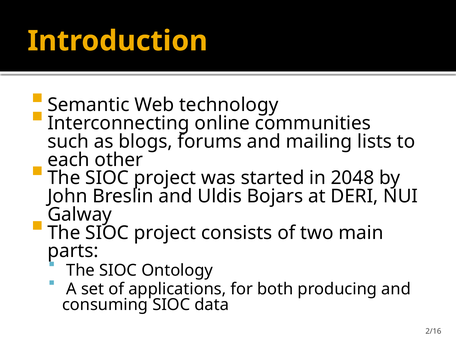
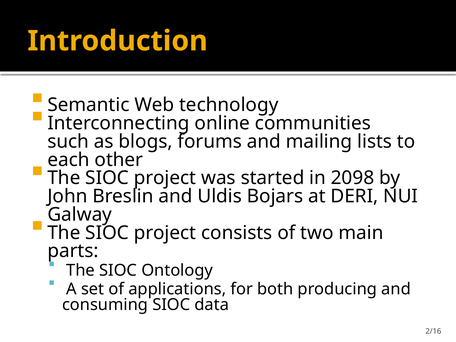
2048: 2048 -> 2098 (353, 178)
